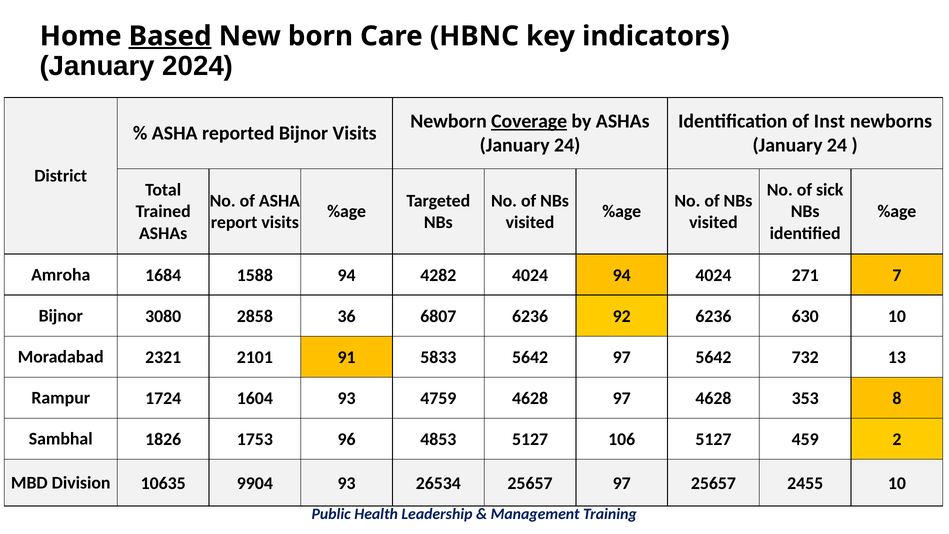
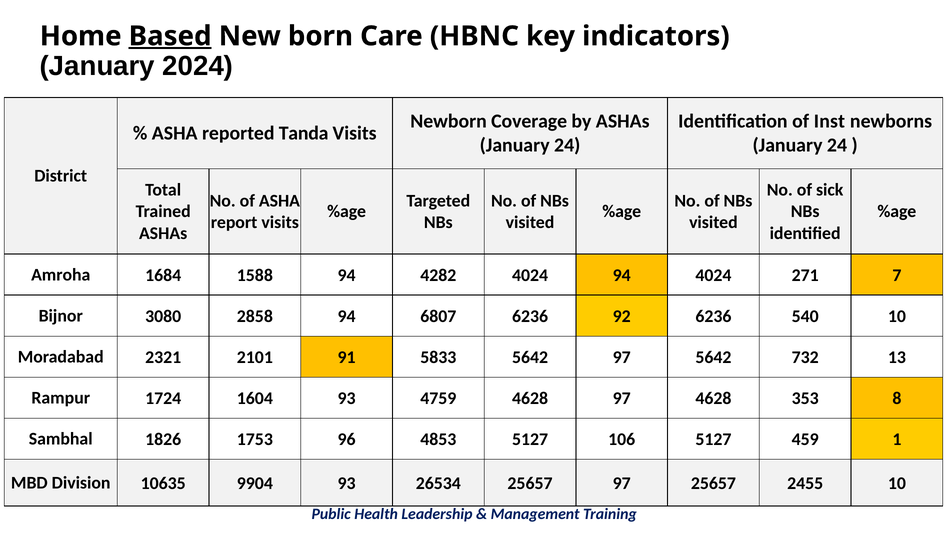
Coverage underline: present -> none (529, 121)
reported Bijnor: Bijnor -> Tanda (304, 133)
2858 36: 36 -> 94 (347, 316)
630: 630 -> 540 (805, 316)
2: 2 -> 1 (897, 439)
